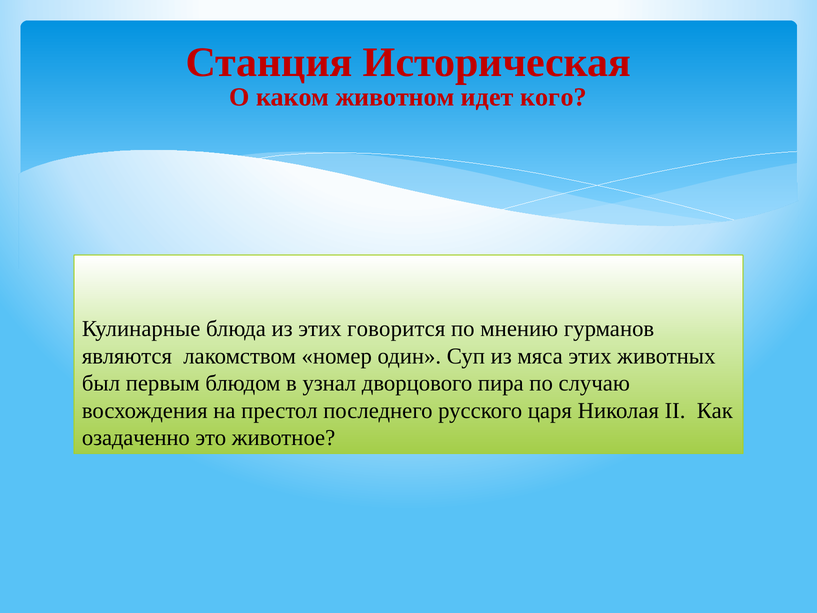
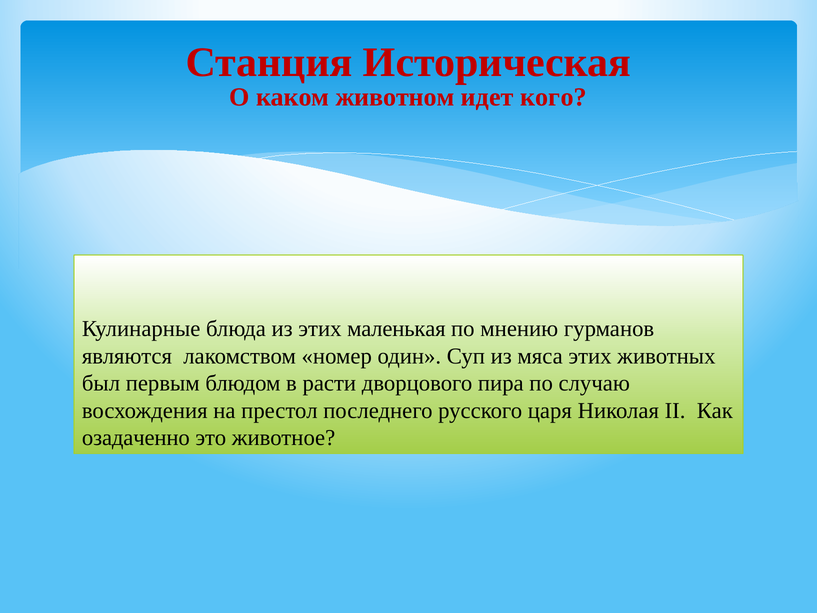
говорится: говорится -> маленькая (396, 329)
узнал: узнал -> расти (329, 383)
